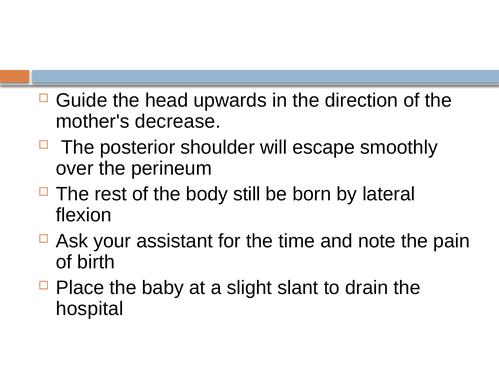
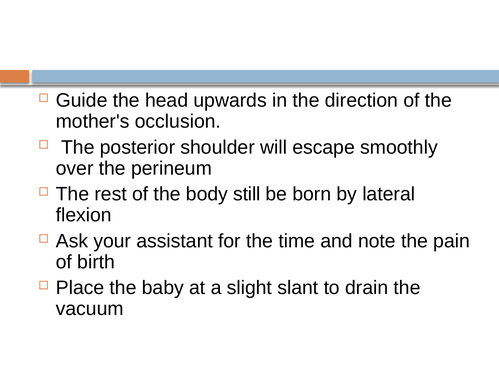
decrease: decrease -> occlusion (178, 121)
hospital: hospital -> vacuum (90, 308)
